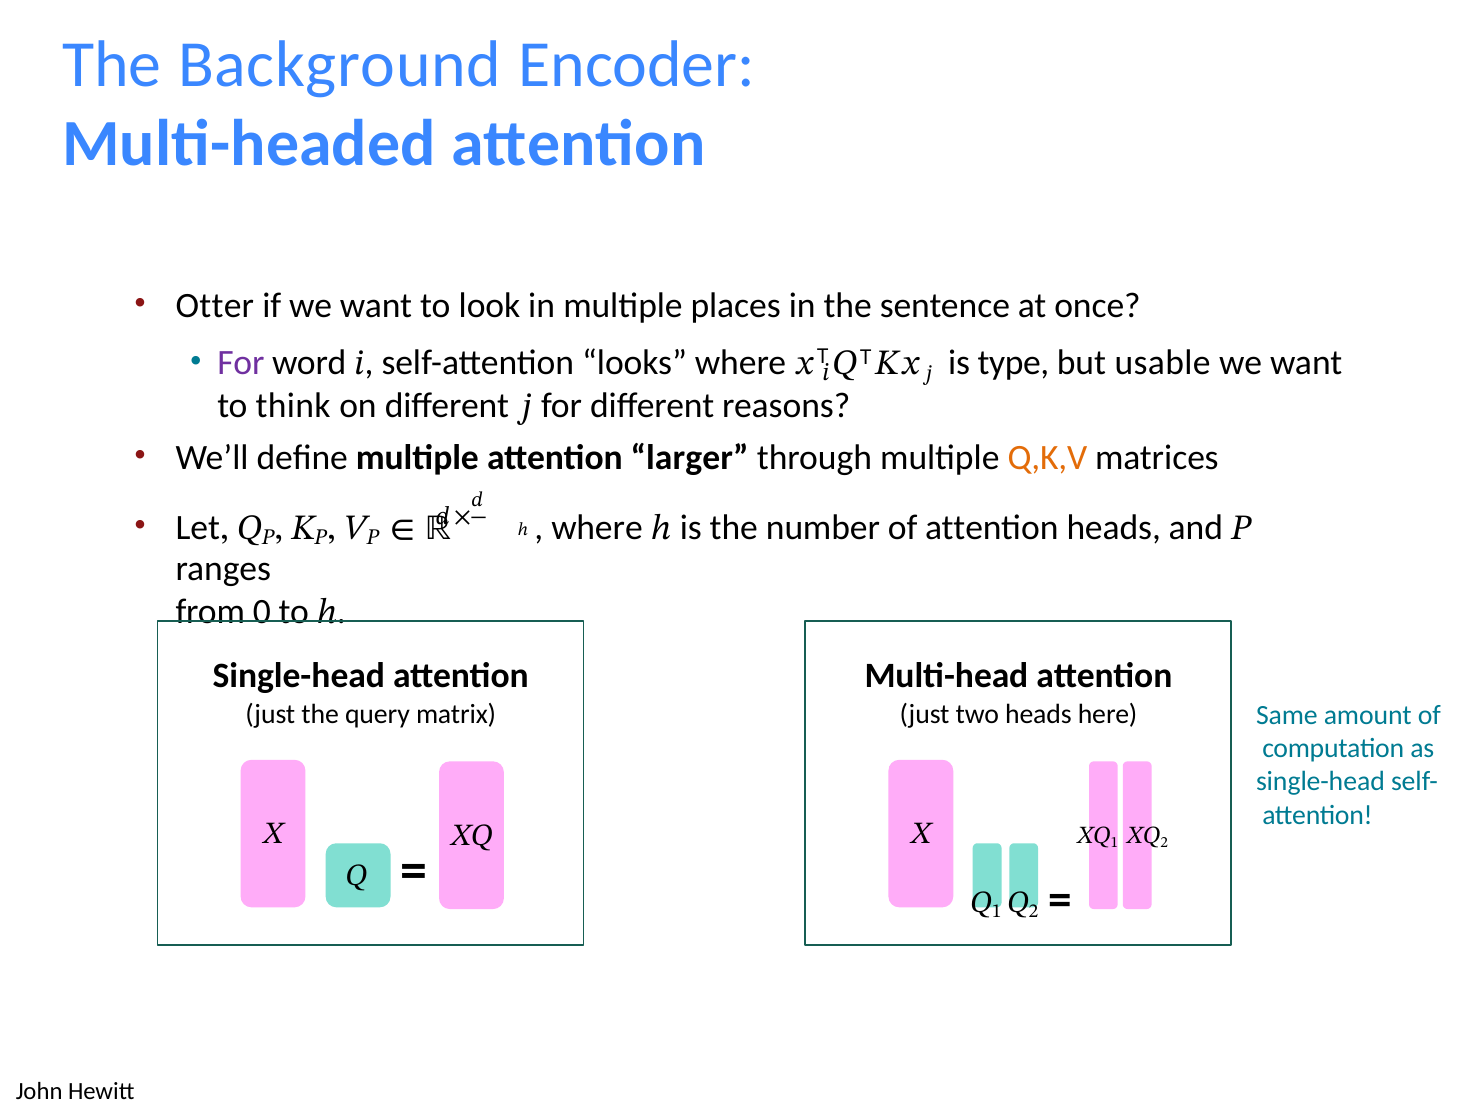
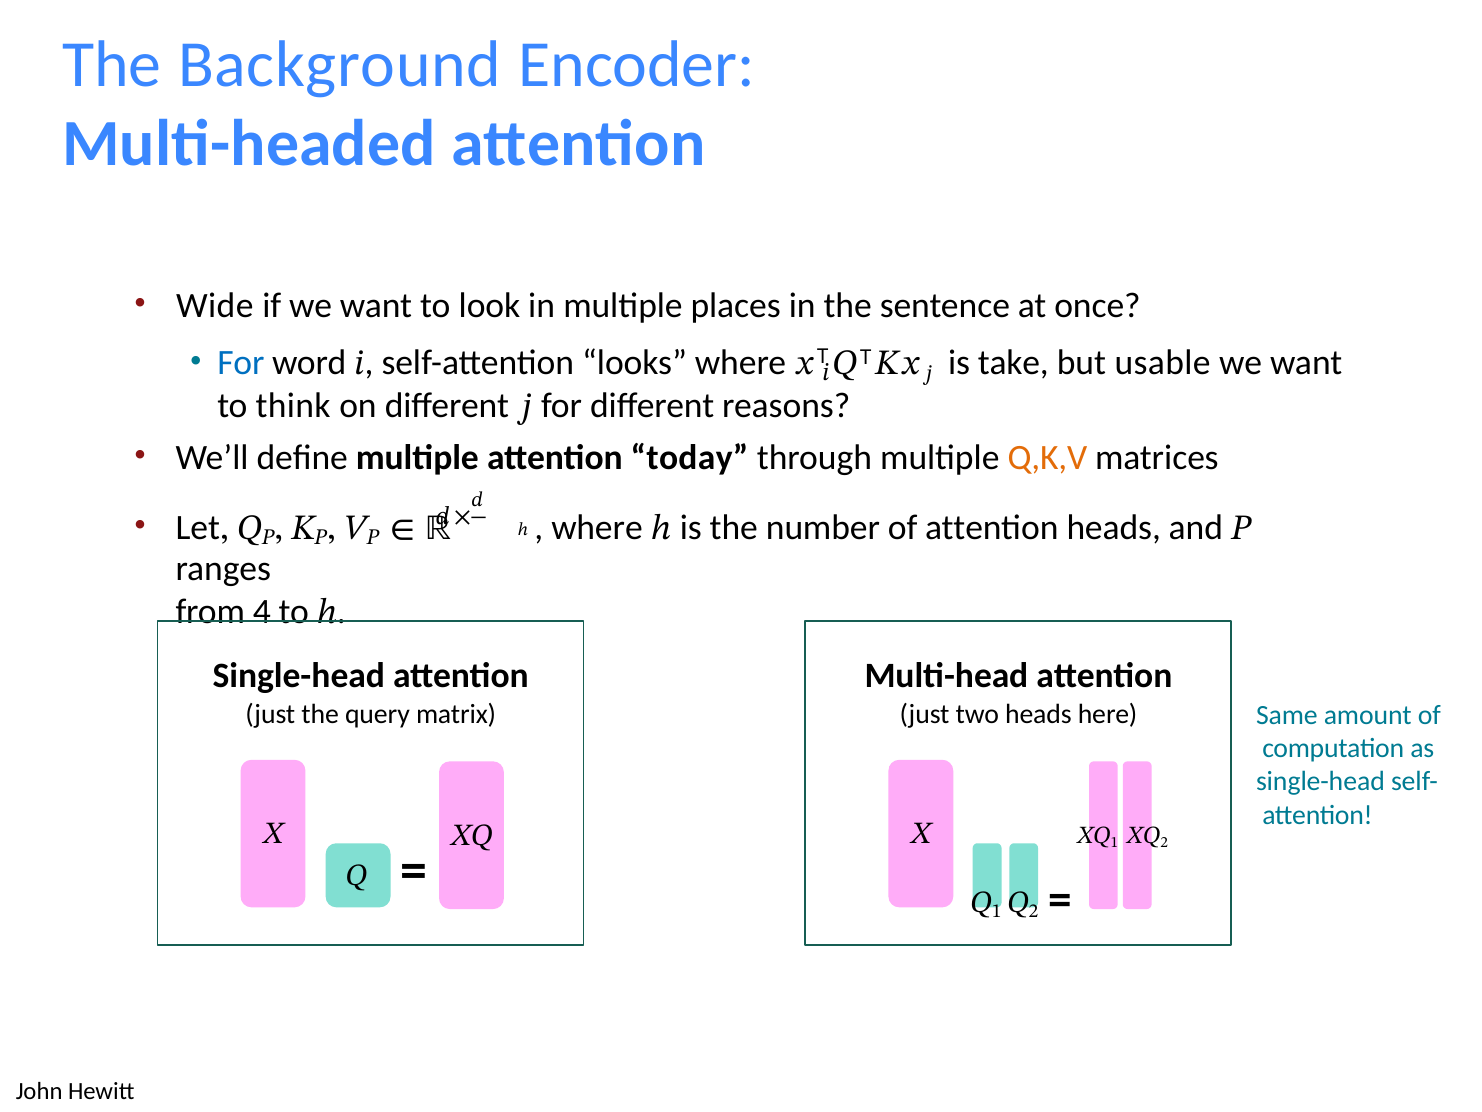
Otter: Otter -> Wide (215, 305)
For colour: purple -> blue (241, 363)
type: type -> take (1013, 363)
larger: larger -> today (689, 457)
0: 0 -> 4 (262, 612)
